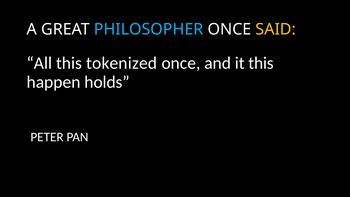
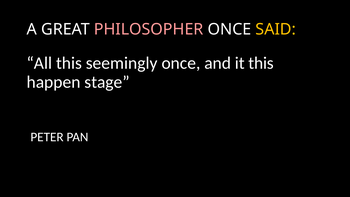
PHILOSOPHER colour: light blue -> pink (149, 29)
tokenized: tokenized -> seemingly (122, 63)
holds: holds -> stage (107, 82)
